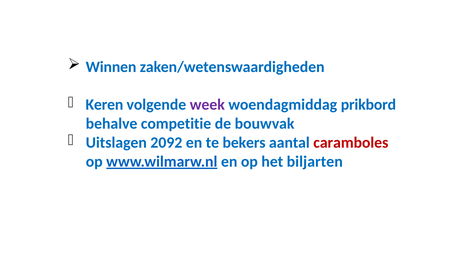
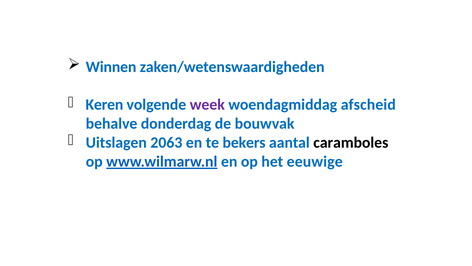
prikbord: prikbord -> afscheid (368, 105)
competitie: competitie -> donderdag (176, 123)
2092: 2092 -> 2063 (166, 142)
caramboles colour: red -> black (351, 142)
biljarten: biljarten -> eeuwige (315, 161)
